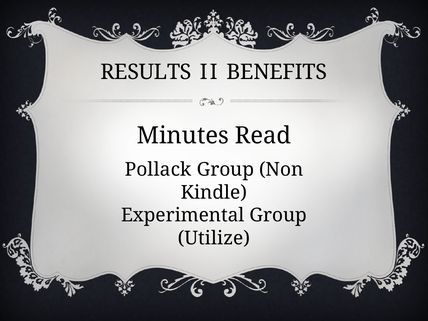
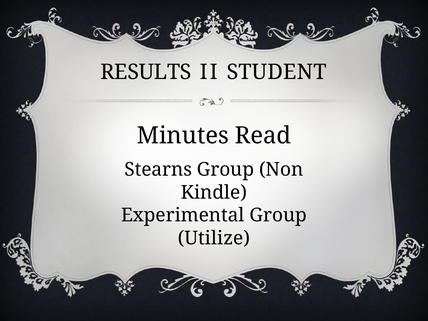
BENEFITS: BENEFITS -> STUDENT (277, 72)
Pollack: Pollack -> Stearns (158, 170)
